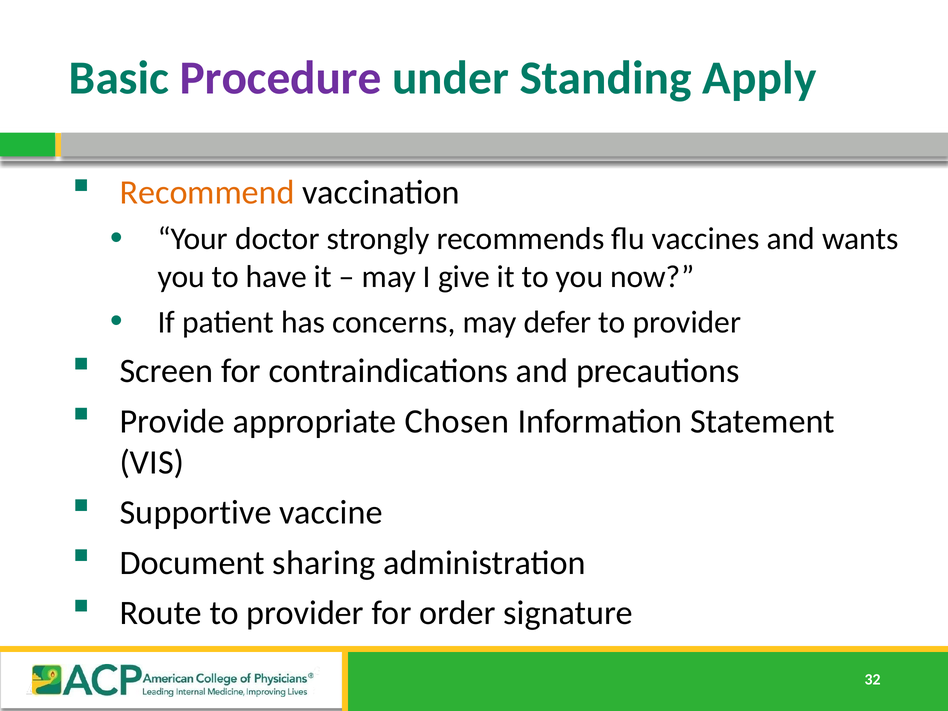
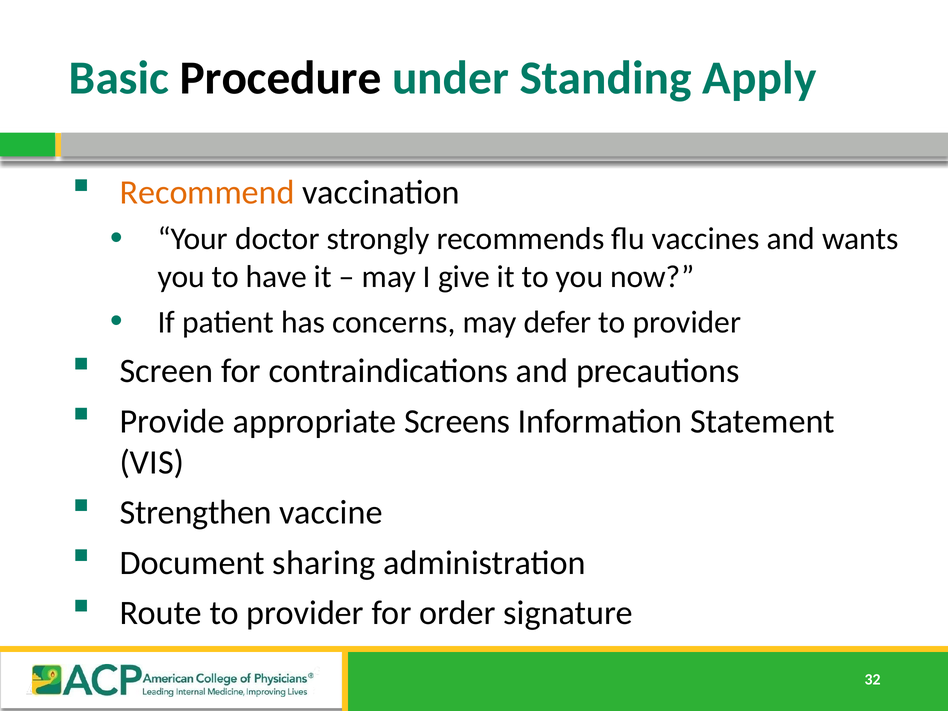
Procedure colour: purple -> black (281, 78)
Chosen: Chosen -> Screens (457, 421)
Supportive: Supportive -> Strengthen (196, 513)
